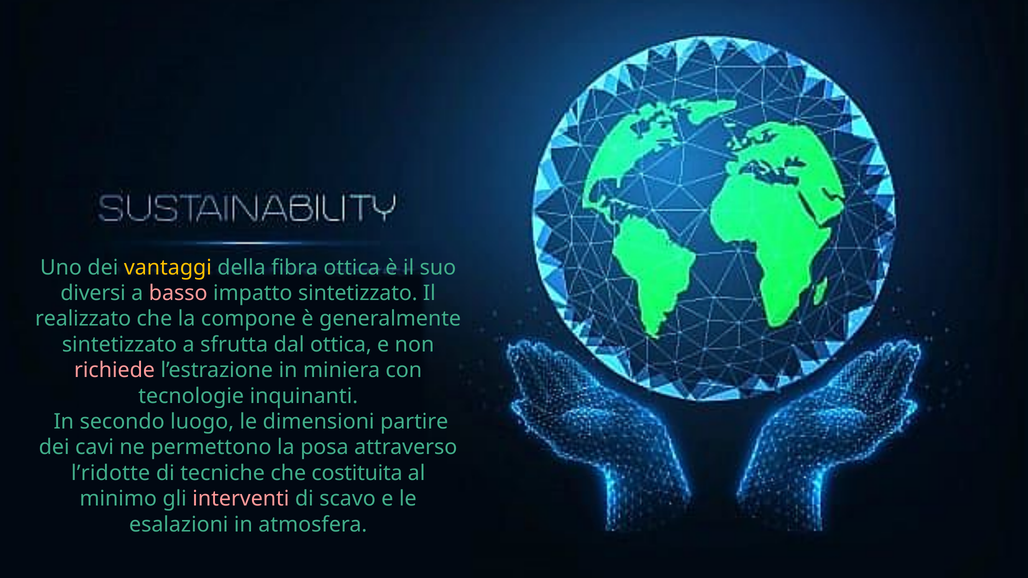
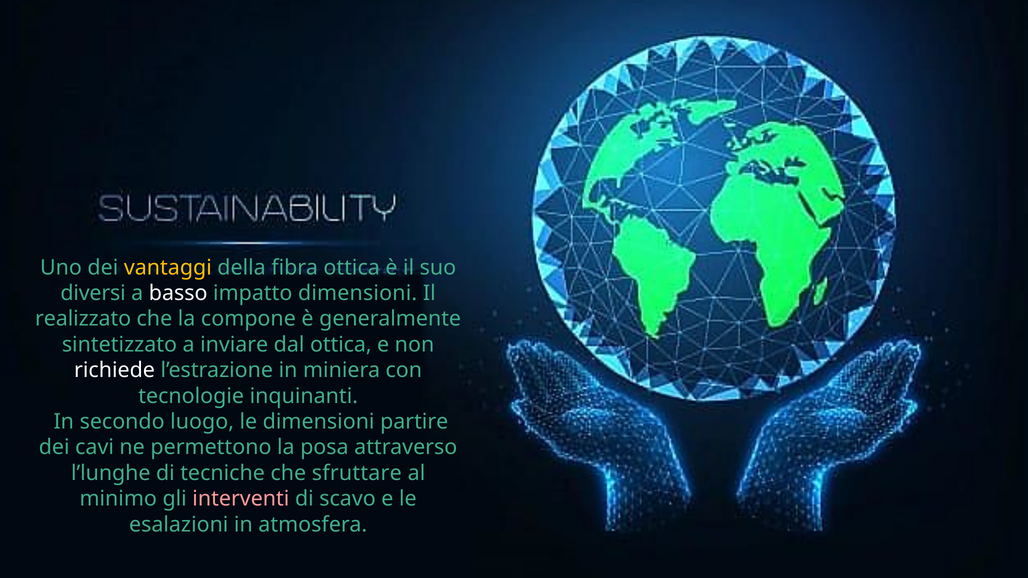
basso colour: pink -> white (178, 293)
impatto sintetizzato: sintetizzato -> dimensioni (358, 293)
sfrutta: sfrutta -> inviare (234, 345)
richiede colour: pink -> white (115, 370)
l’ridotte: l’ridotte -> l’lunghe (111, 473)
costituita: costituita -> sfruttare (357, 473)
